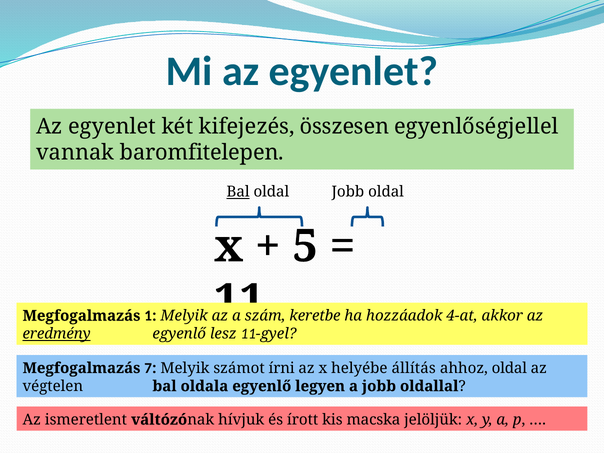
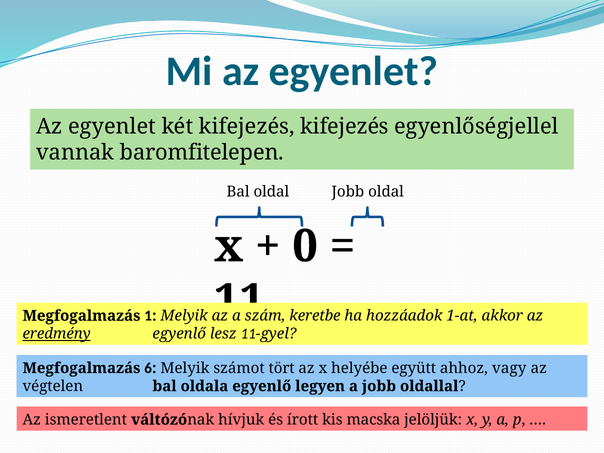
kifejezés összesen: összesen -> kifejezés (345, 126)
Bal underline: present -> none (238, 192)
5: 5 -> 0 (305, 246)
4-at: 4-at -> 1-at (462, 316)
7: 7 -> 6 (148, 368)
írni: írni -> tört (282, 368)
állítás: állítás -> együtt (414, 368)
ahhoz oldal: oldal -> vagy (509, 368)
